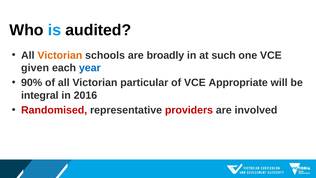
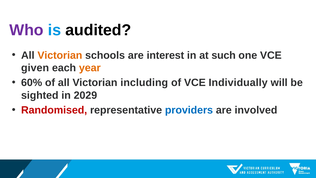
Who colour: black -> purple (26, 30)
broadly: broadly -> interest (165, 55)
year colour: blue -> orange (90, 68)
90%: 90% -> 60% (32, 83)
particular: particular -> including (144, 83)
Appropriate: Appropriate -> Individually (238, 83)
integral: integral -> sighted (40, 95)
2016: 2016 -> 2029 (85, 95)
providers colour: red -> blue (189, 110)
